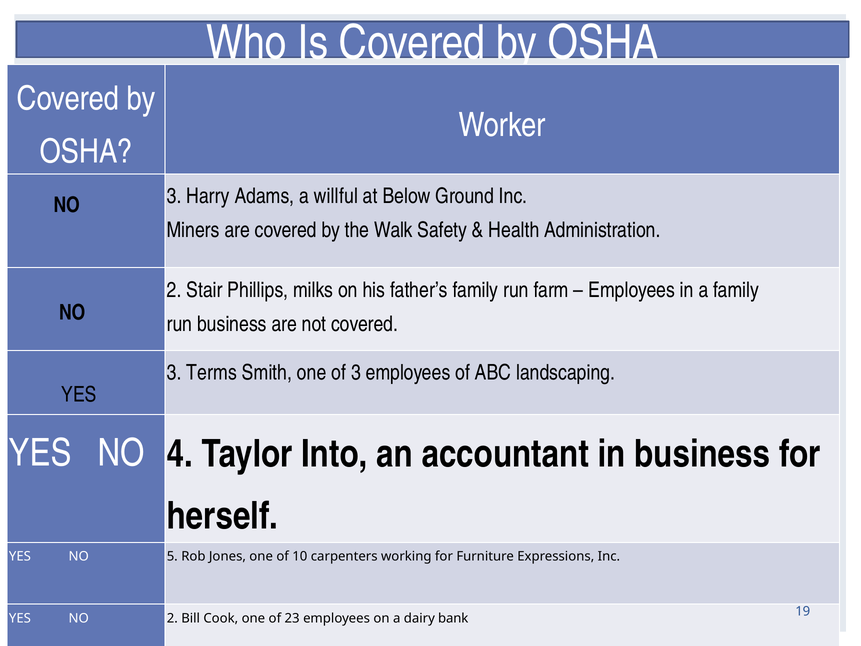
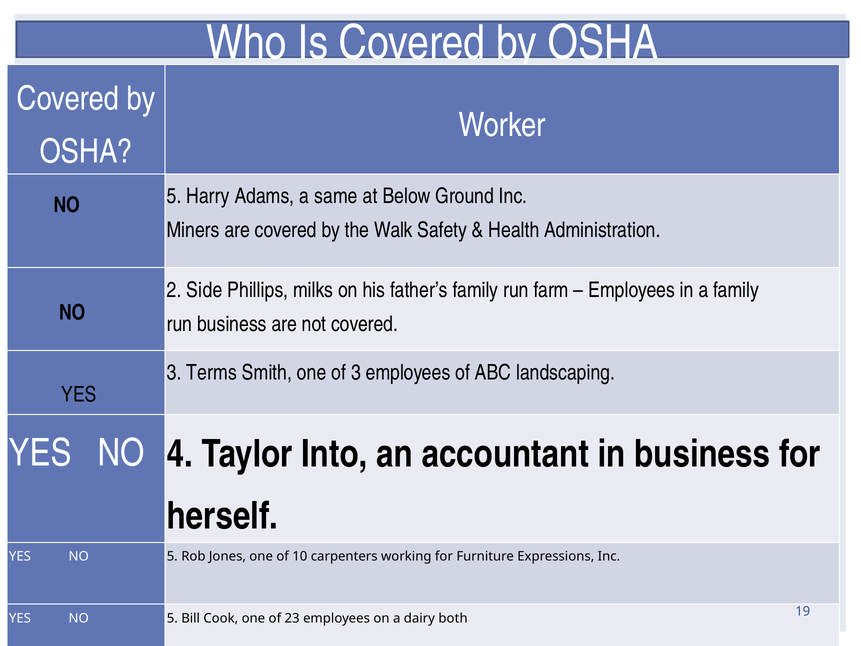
3: 3 -> 5 (174, 196)
willful: willful -> same (336, 196)
Stair: Stair -> Side (204, 290)
2: 2 -> 5 (172, 618)
bank: bank -> both (453, 618)
